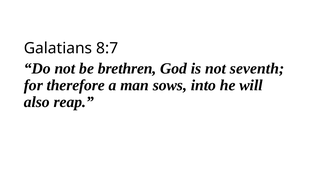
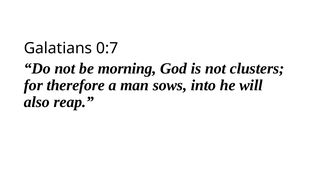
8:7: 8:7 -> 0:7 (107, 48)
brethren: brethren -> morning (127, 69)
seventh: seventh -> clusters (257, 69)
